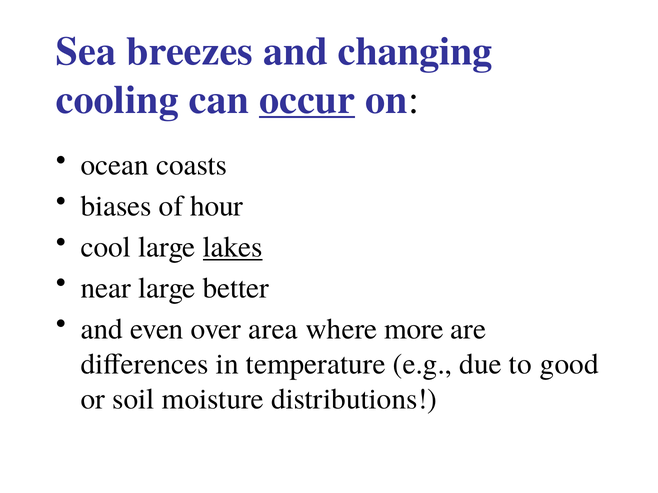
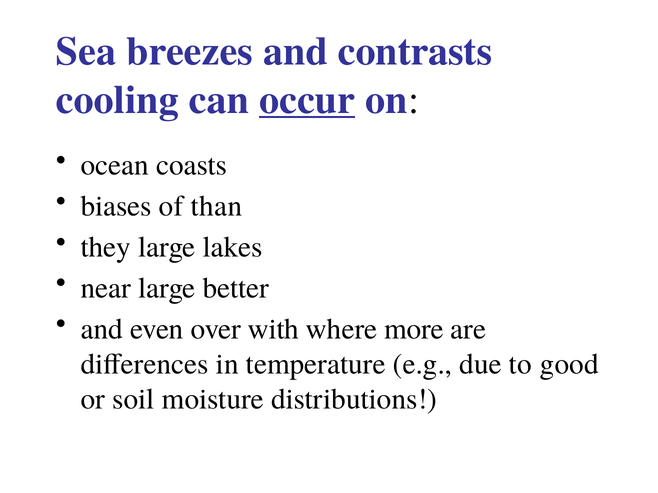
changing: changing -> contrasts (415, 52)
hour: hour -> than (217, 206)
cool: cool -> they (106, 247)
lakes underline: present -> none (233, 247)
area: area -> with (273, 329)
